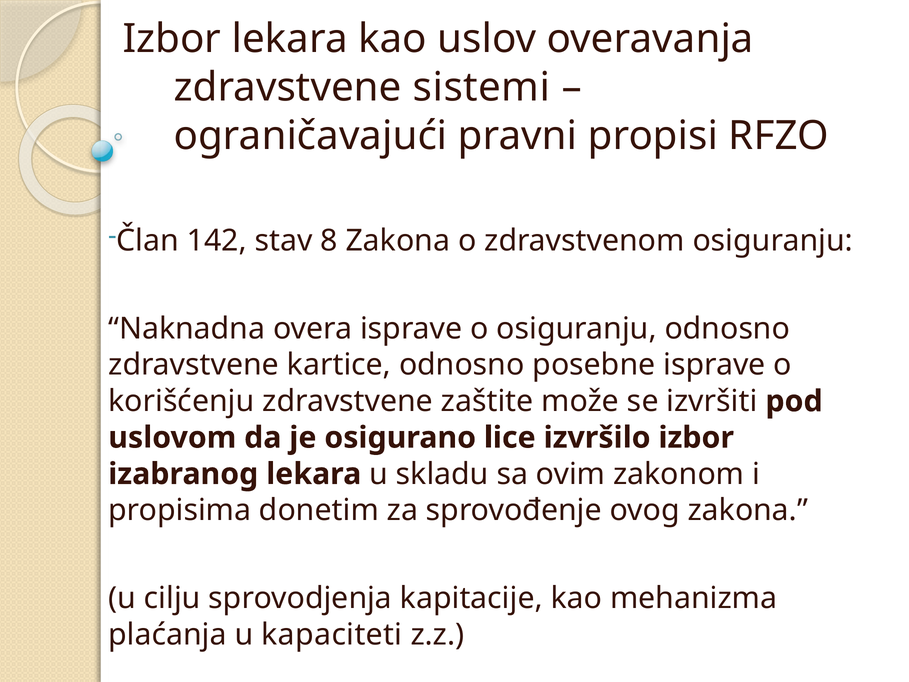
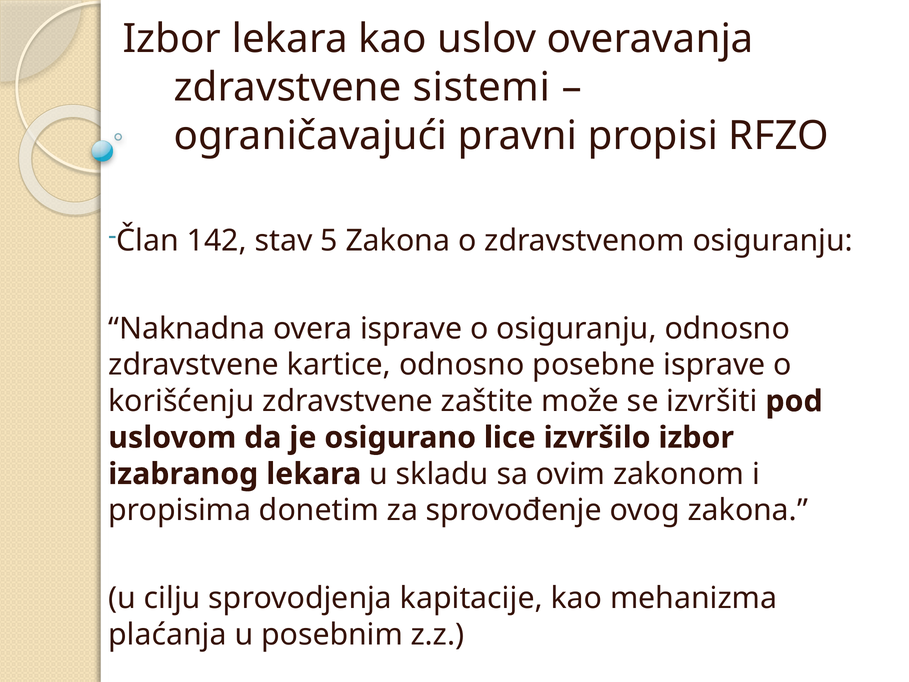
8: 8 -> 5 (329, 241)
kapaciteti: kapaciteti -> posebnim (332, 634)
